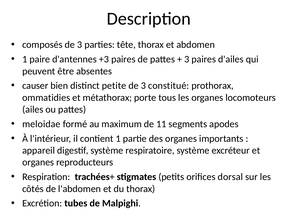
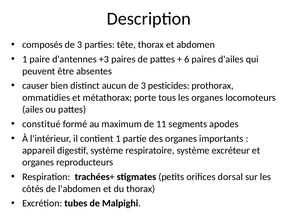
3: 3 -> 6 (187, 59)
petite: petite -> aucun (114, 86)
constitué: constitué -> pesticides (169, 86)
meloidae: meloidae -> constitué (41, 124)
